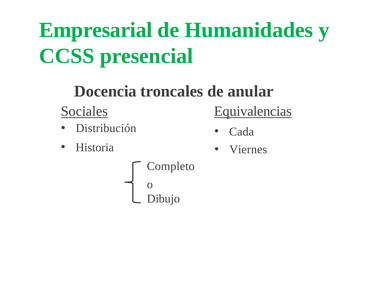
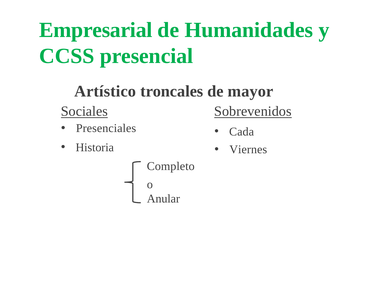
Docencia: Docencia -> Artístico (105, 91)
anular: anular -> mayor (251, 91)
Equivalencias: Equivalencias -> Sobrevenidos (253, 112)
Distribución: Distribución -> Presenciales (106, 129)
Dibujo: Dibujo -> Anular (163, 199)
